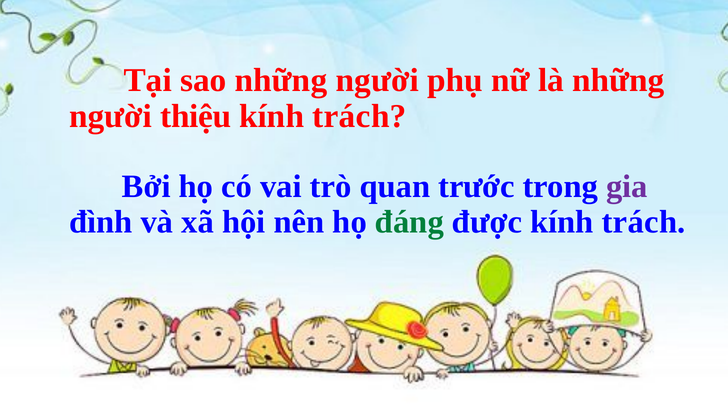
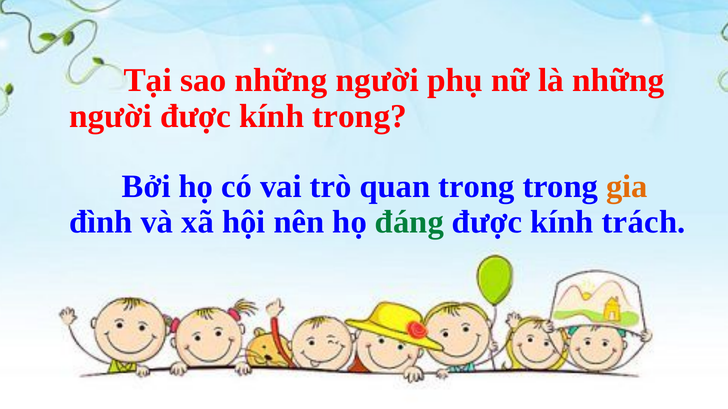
người thiệu: thiệu -> được (196, 117)
trách: trách -> trong (360, 117)
quan trước: trước -> trong (476, 187)
gia colour: purple -> orange (627, 187)
